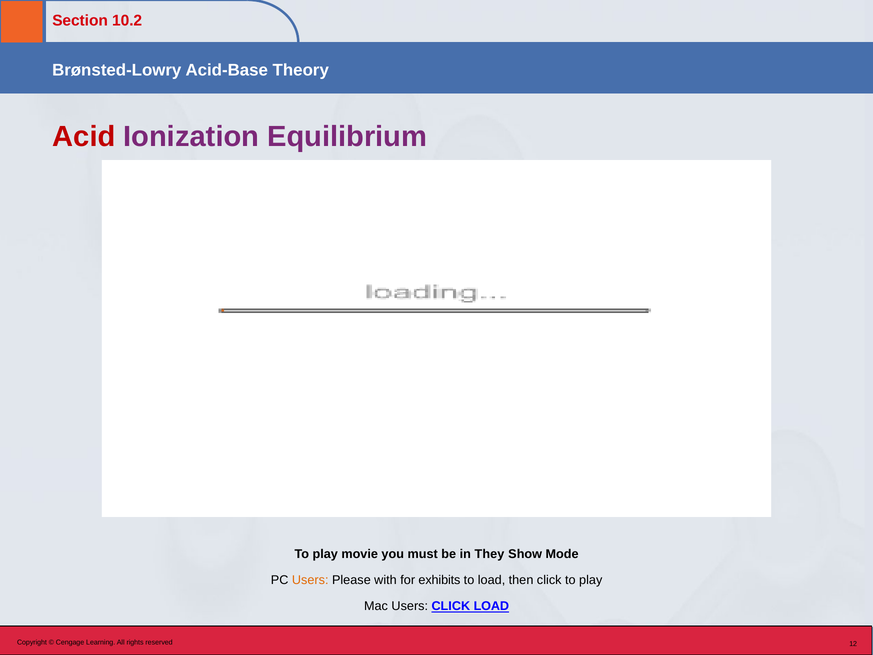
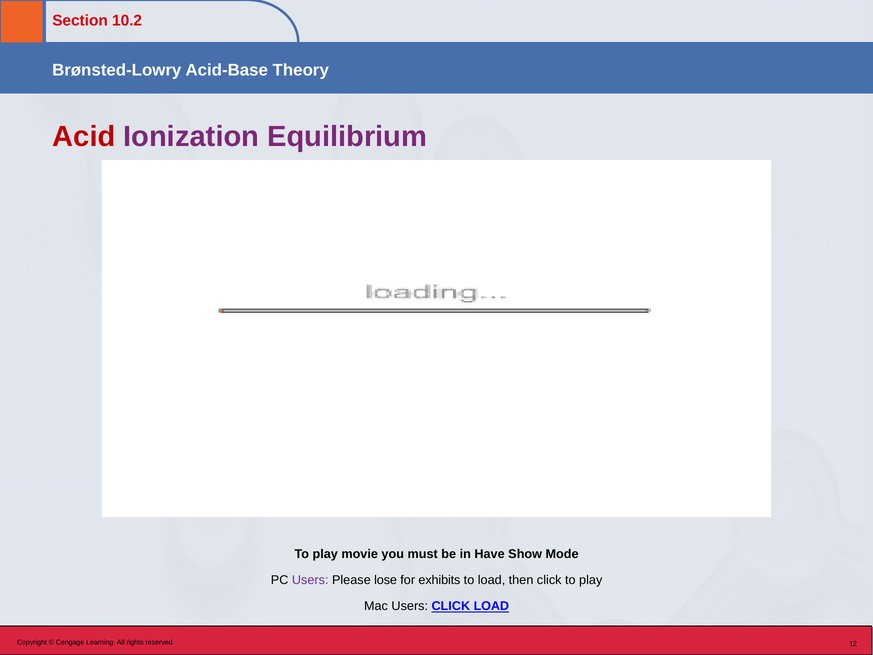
They: They -> Have (490, 554)
Users colour: orange -> purple (310, 580)
with: with -> lose (386, 580)
